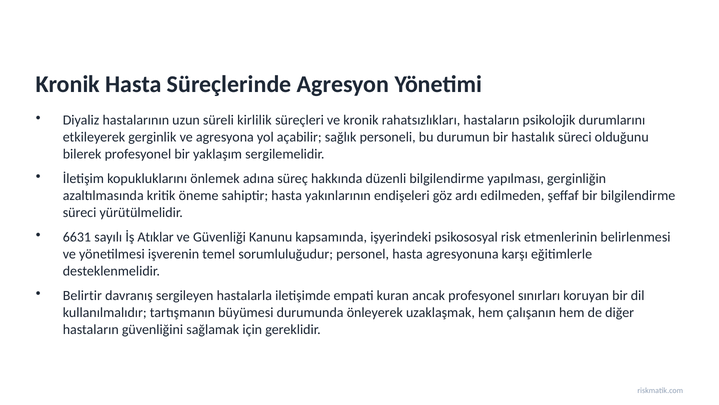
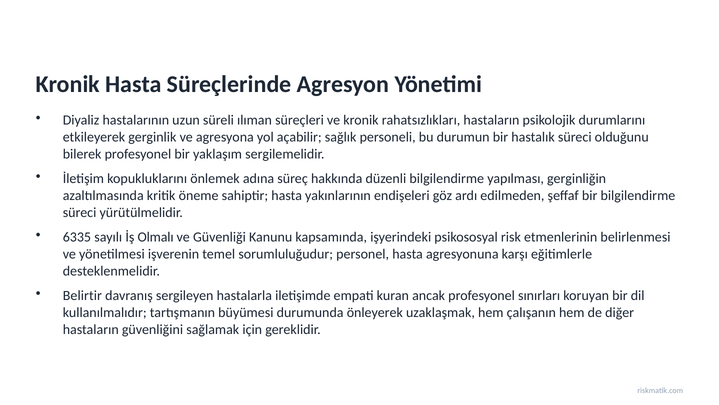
kirlilik: kirlilik -> ılıman (254, 120)
6631: 6631 -> 6335 (77, 237)
Atıklar: Atıklar -> Olmalı (156, 237)
